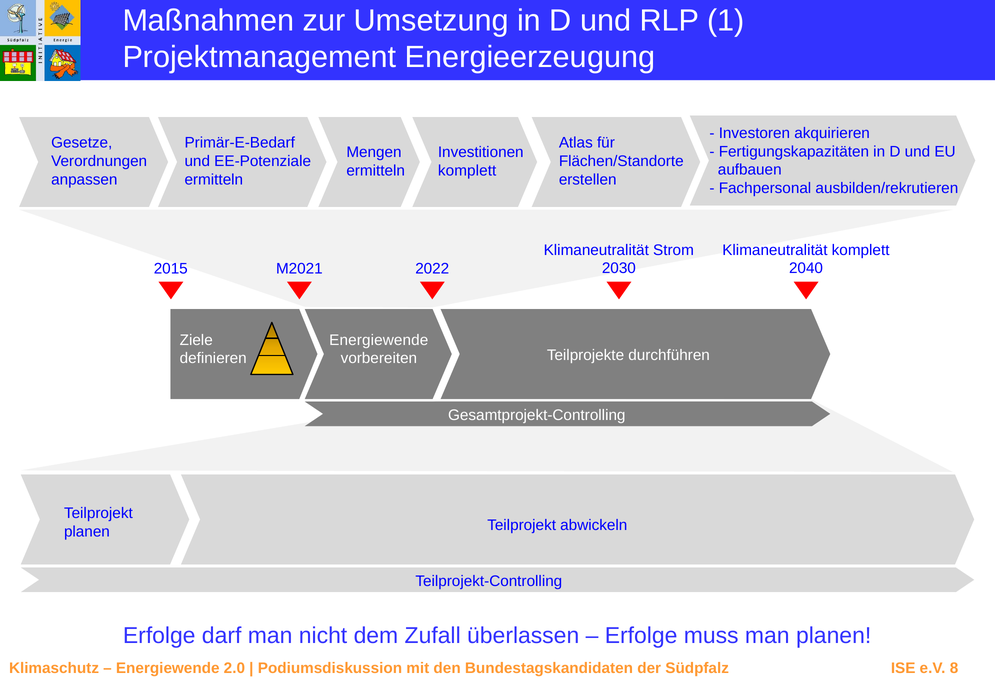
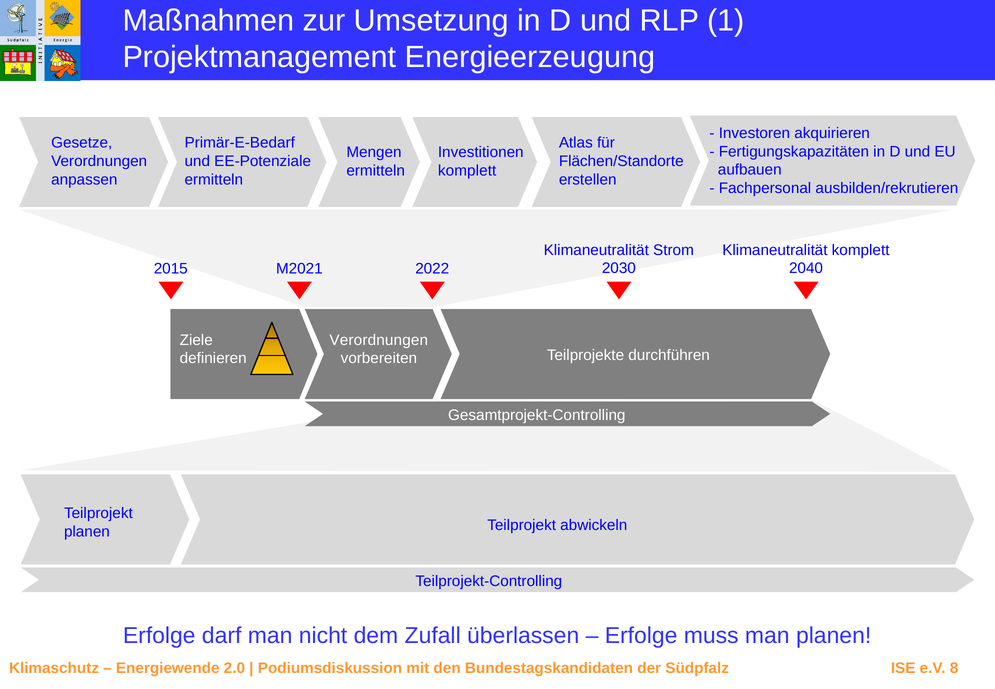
Energiewende: Energiewende -> Verordnungen (379, 340)
